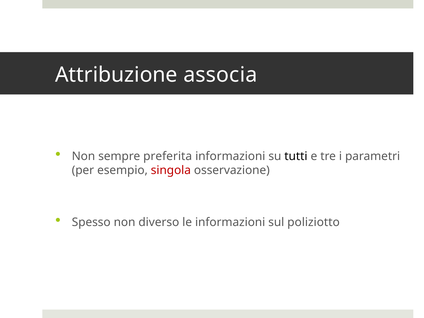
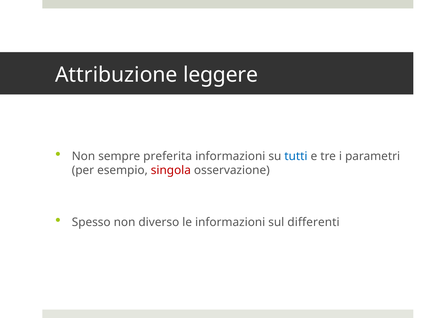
associa: associa -> leggere (221, 75)
tutti colour: black -> blue (296, 156)
poliziotto: poliziotto -> differenti (314, 222)
